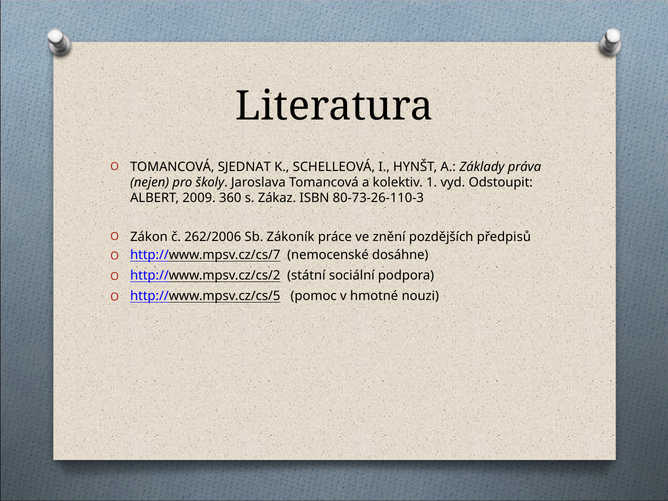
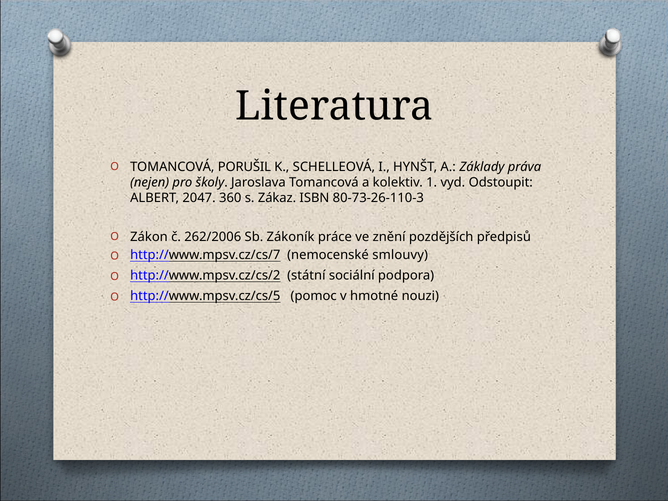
SJEDNAT: SJEDNAT -> PORUŠIL (244, 167)
2009: 2009 -> 2047 (199, 198)
dosáhne: dosáhne -> smlouvy (400, 255)
